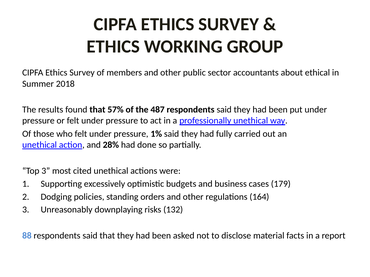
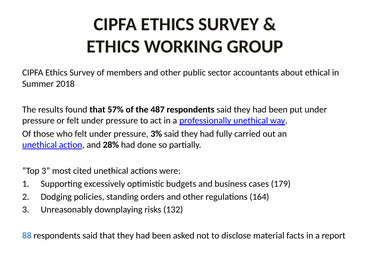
1%: 1% -> 3% (156, 134)
